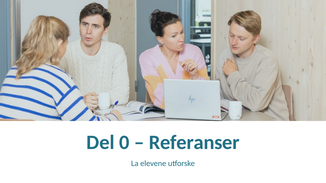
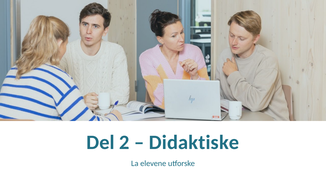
0: 0 -> 2 (124, 143)
Referanser: Referanser -> Didaktiske (194, 143)
